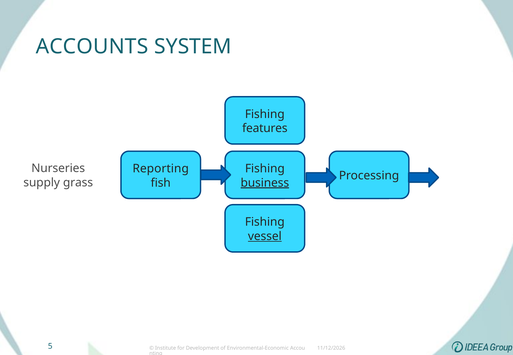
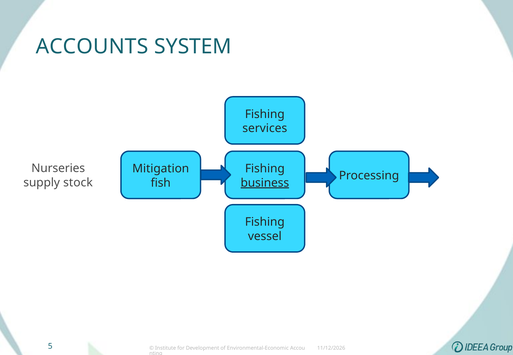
features: features -> services (265, 128)
Reporting: Reporting -> Mitigation (161, 169)
grass: grass -> stock (78, 183)
vessel underline: present -> none (265, 236)
